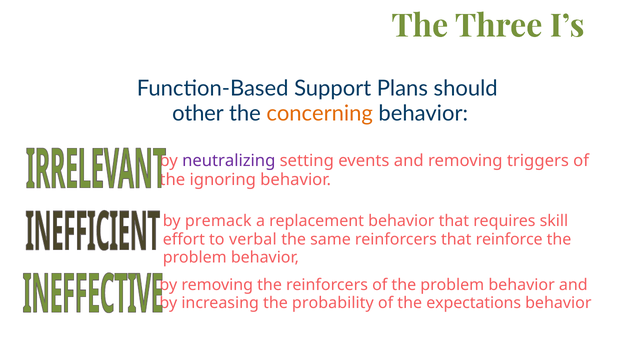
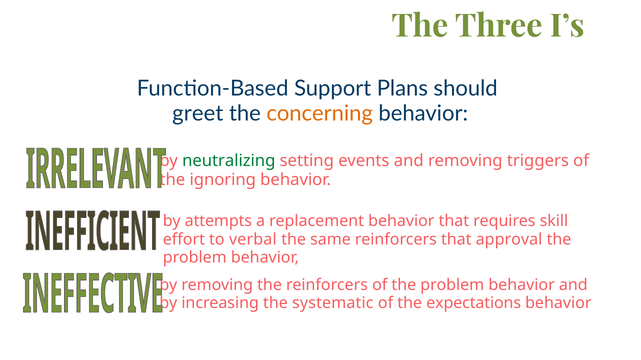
other: other -> greet (198, 113)
neutralizing colour: purple -> green (229, 161)
premack: premack -> attempts (218, 221)
reinforce: reinforce -> approval (509, 240)
probability: probability -> systematic (333, 304)
